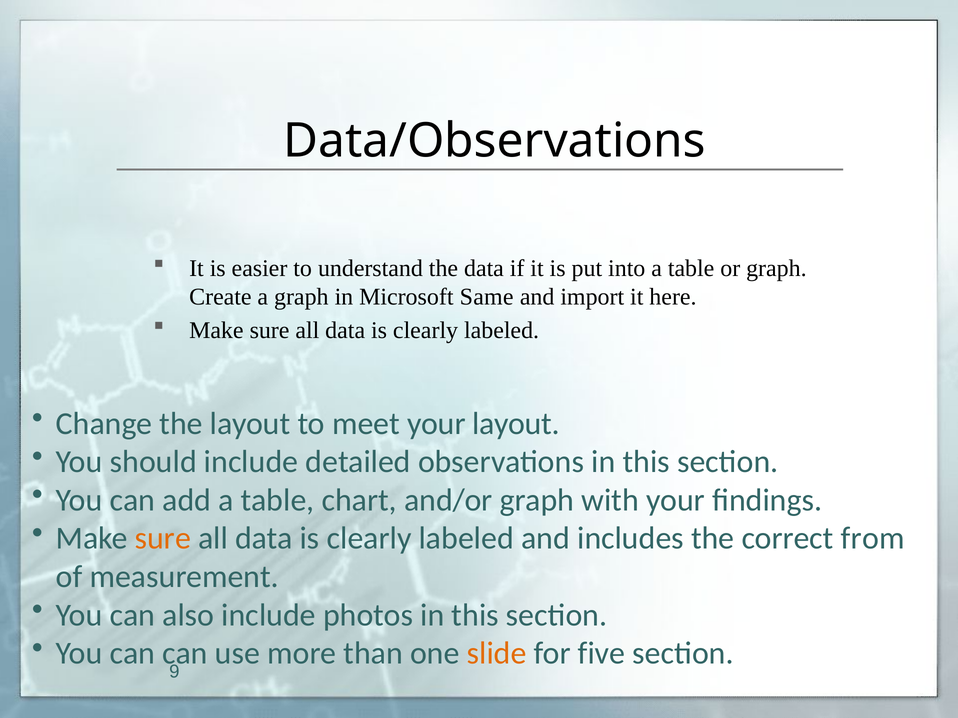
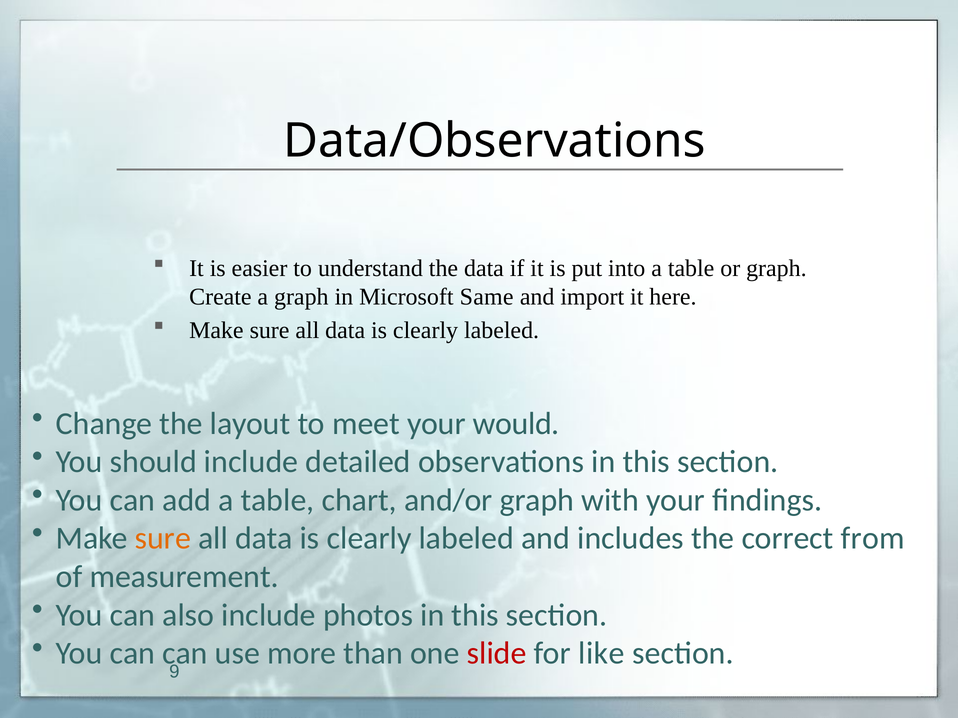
your layout: layout -> would (516, 424)
slide colour: orange -> red (497, 654)
five: five -> like (601, 654)
